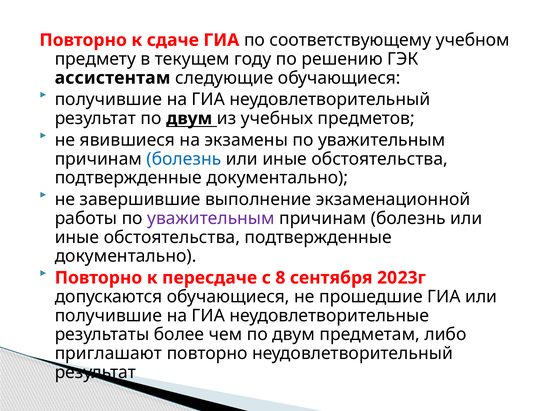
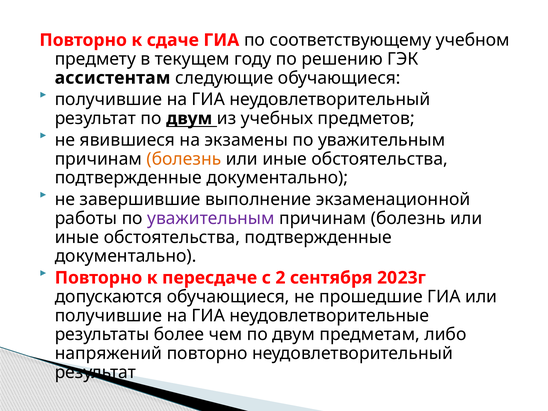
болезнь colour: blue -> orange (184, 159)
8: 8 -> 2 (280, 278)
приглашают: приглашают -> напряжений (108, 353)
